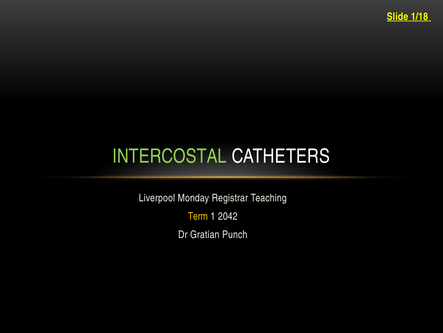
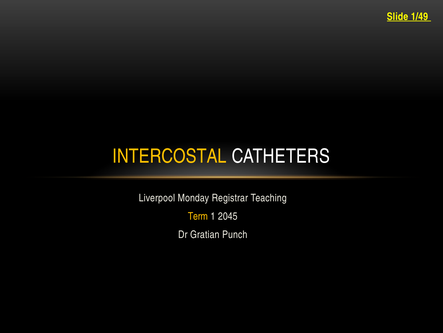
1/18: 1/18 -> 1/49 (419, 17)
INTERCOSTAL colour: light green -> yellow (170, 156)
2042: 2042 -> 2045 (228, 216)
